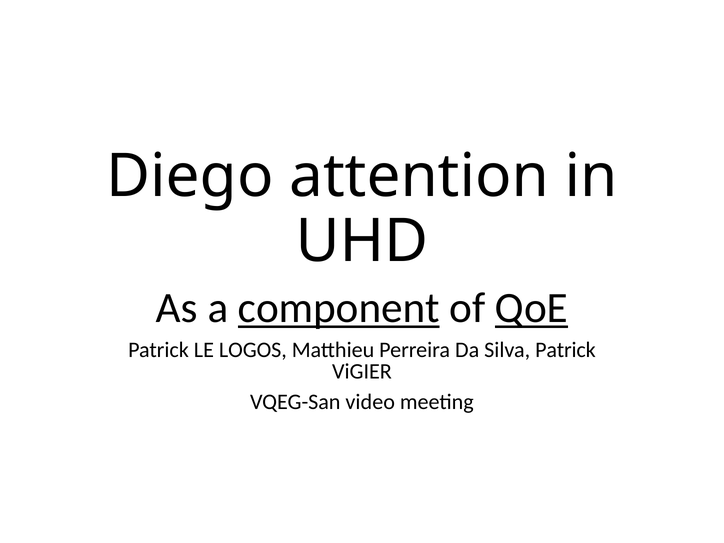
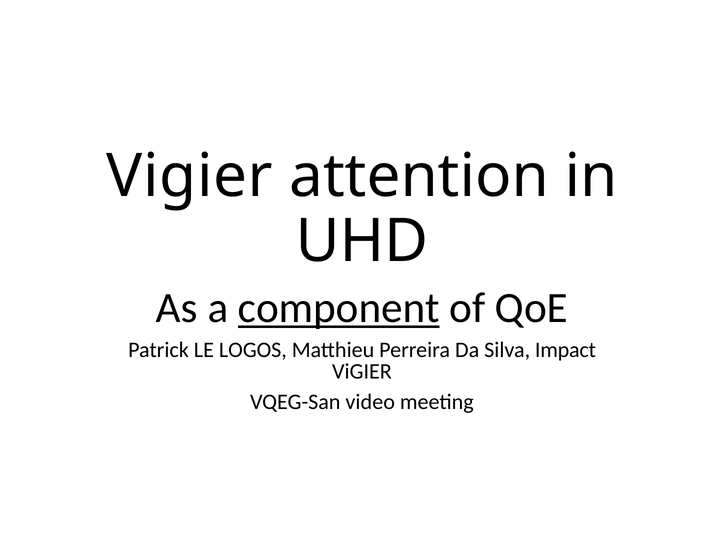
Diego: Diego -> Vigier (190, 176)
QoE underline: present -> none (531, 308)
Silva Patrick: Patrick -> Impact (565, 350)
